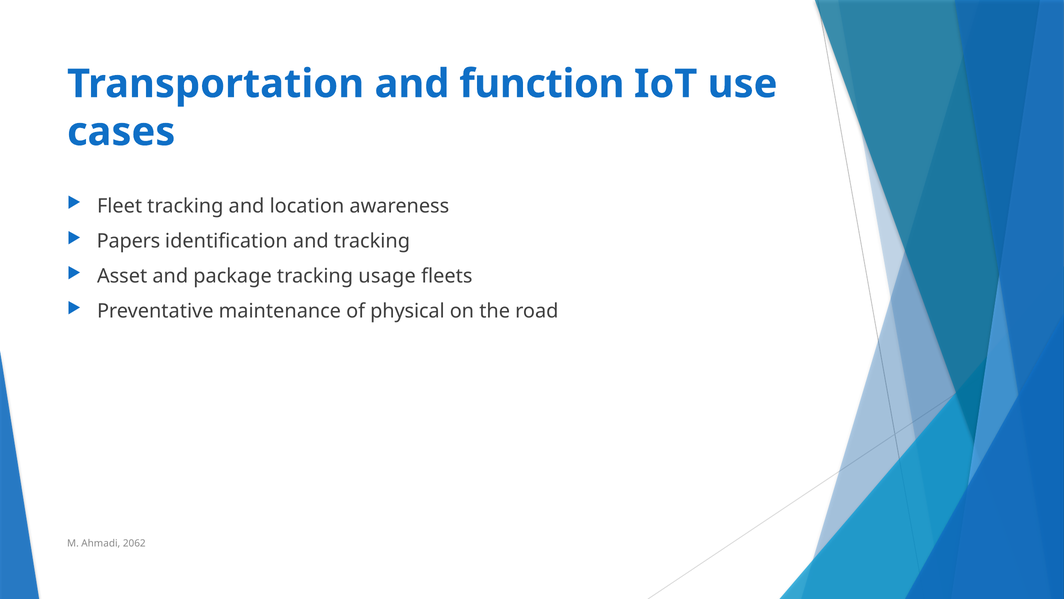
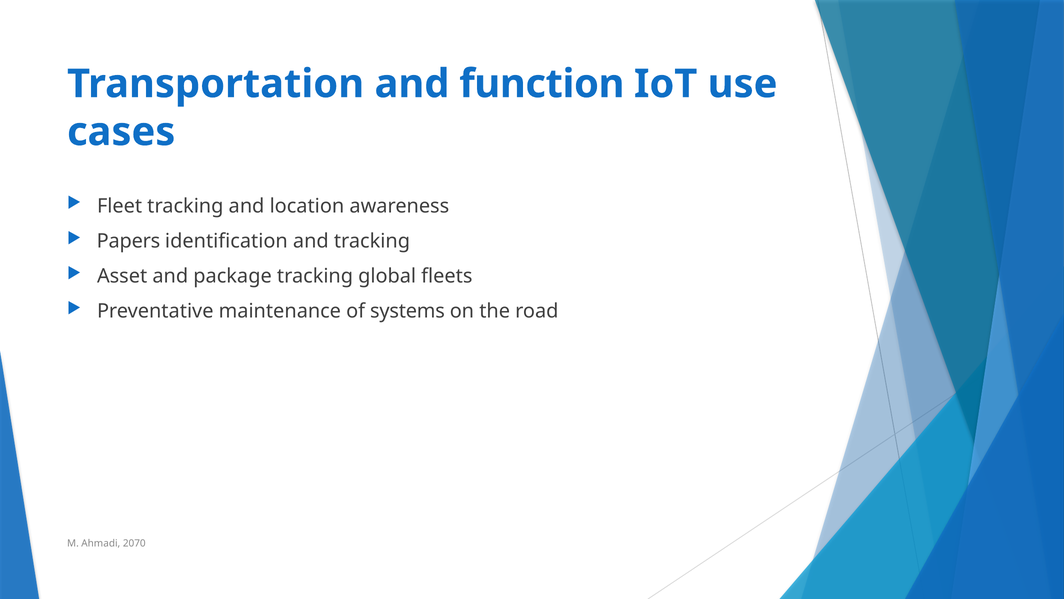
usage: usage -> global (387, 276)
physical: physical -> systems (407, 311)
2062: 2062 -> 2070 (134, 543)
